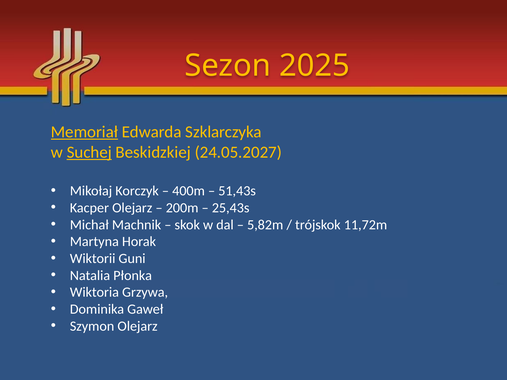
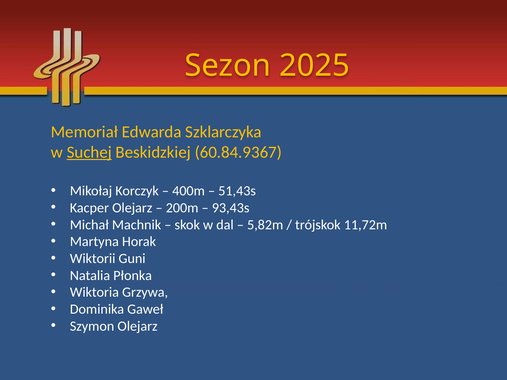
Memoriał underline: present -> none (85, 132)
24.05.2027: 24.05.2027 -> 60.84.9367 (238, 152)
25,43s: 25,43s -> 93,43s (231, 208)
